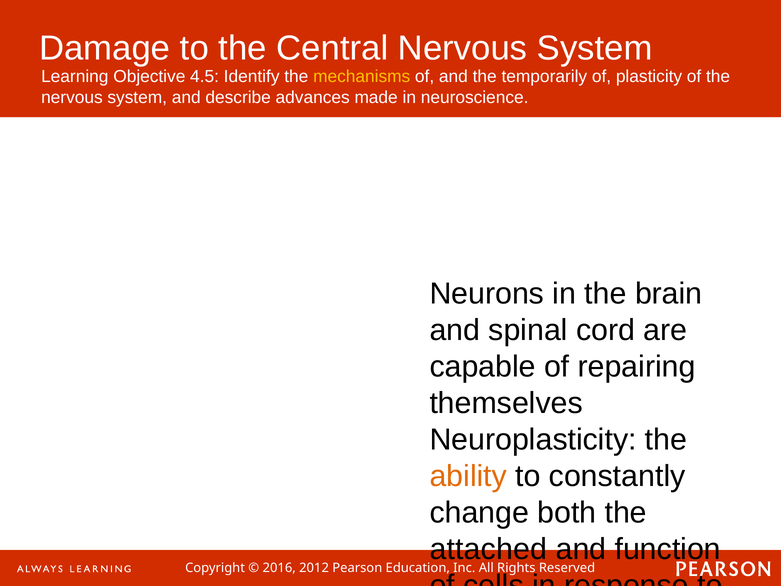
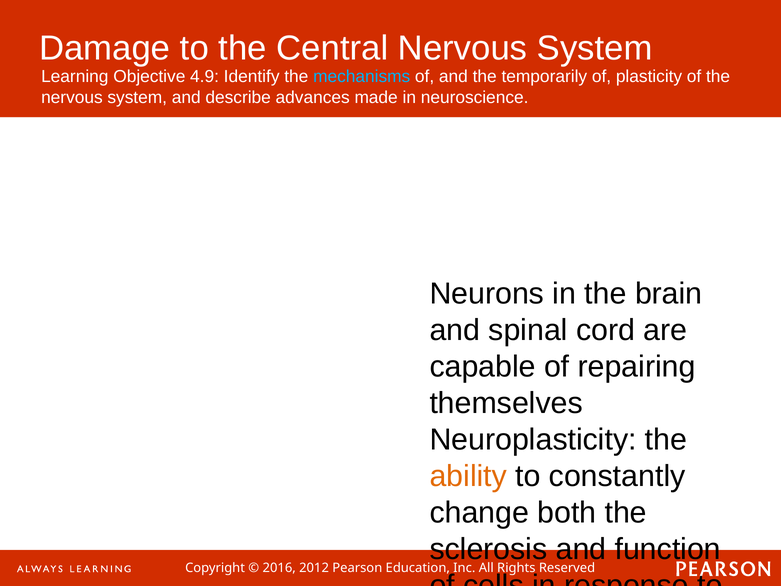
4.5: 4.5 -> 4.9 (205, 77)
mechanisms colour: yellow -> light blue (362, 77)
attached: attached -> sclerosis (488, 549)
